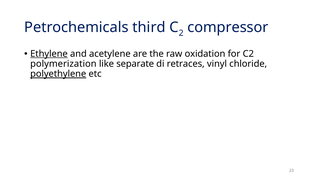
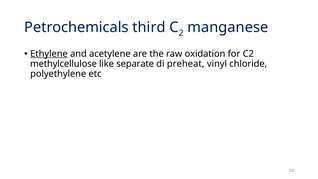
compressor: compressor -> manganese (228, 27)
polymerization: polymerization -> methylcellulose (63, 64)
retraces: retraces -> preheat (186, 64)
polyethylene underline: present -> none (58, 74)
